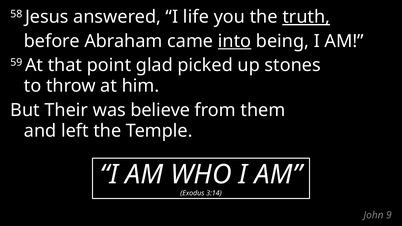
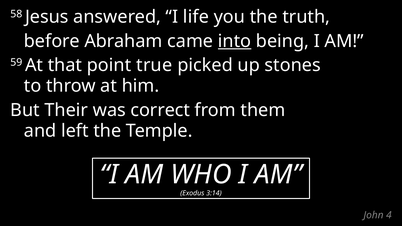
truth underline: present -> none (306, 17)
glad: glad -> true (154, 65)
believe: believe -> correct (160, 110)
9: 9 -> 4 (389, 215)
